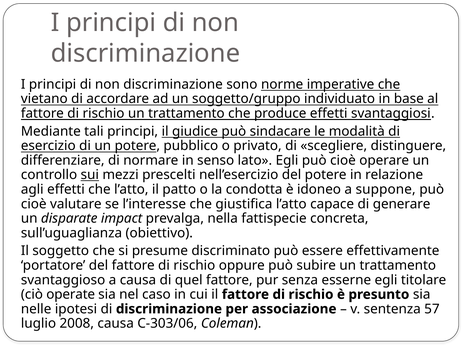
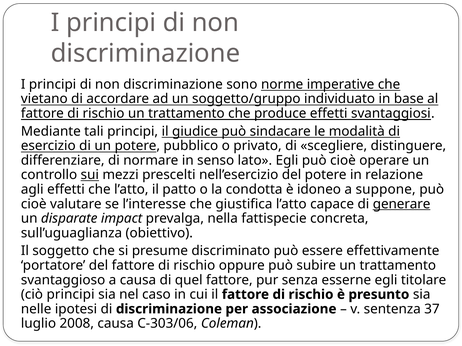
generare underline: none -> present (402, 204)
ciò operate: operate -> principi (71, 295)
57: 57 -> 37 (432, 309)
